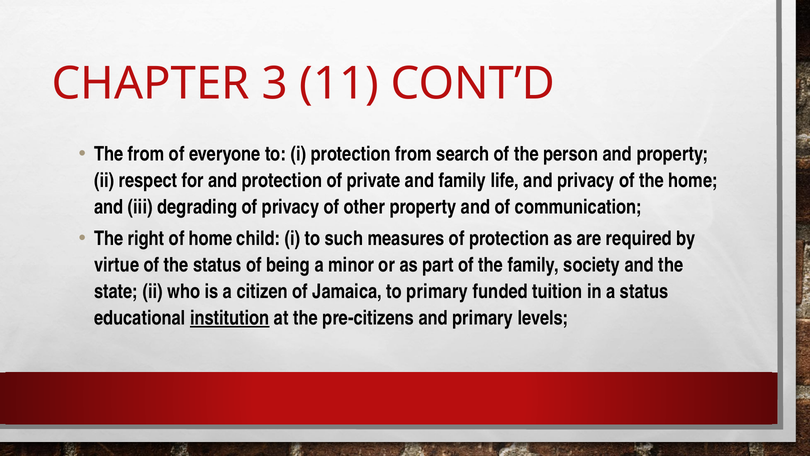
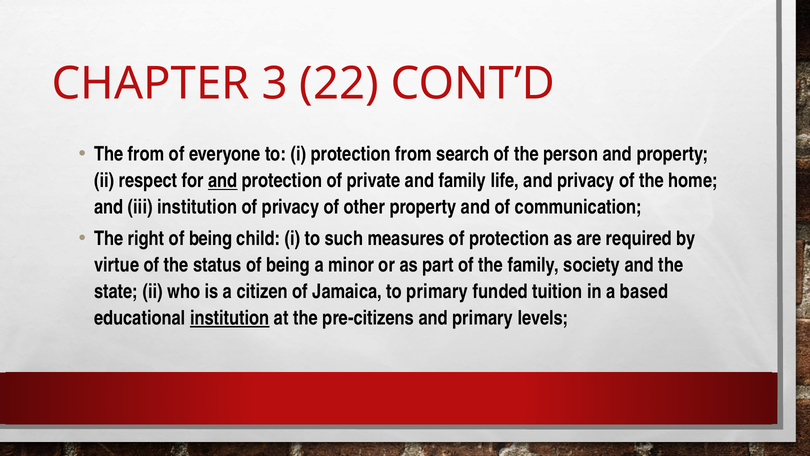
11: 11 -> 22 (339, 84)
and underline: none -> present (223, 181)
iii degrading: degrading -> institution (197, 207)
right of home: home -> being (211, 238)
a status: status -> based (644, 291)
